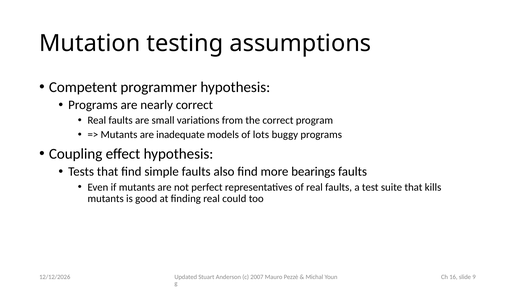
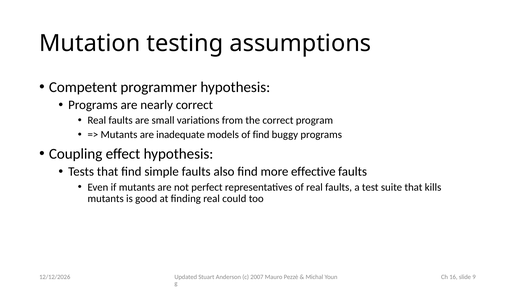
of lots: lots -> find (261, 135)
bearings: bearings -> effective (313, 172)
